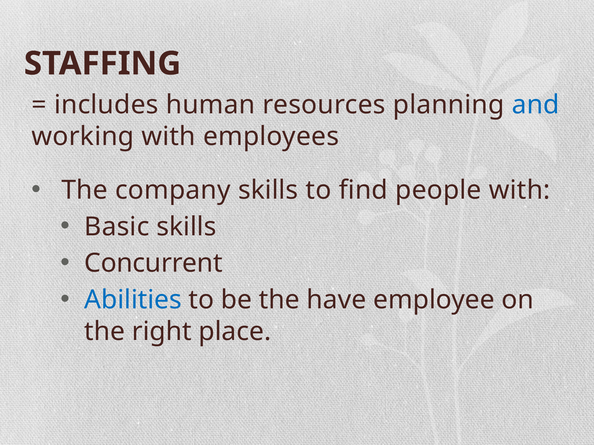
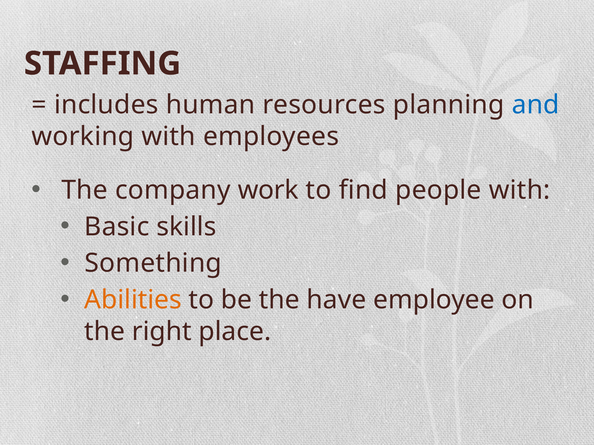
company skills: skills -> work (268, 190)
Concurrent: Concurrent -> Something (153, 264)
Abilities colour: blue -> orange (133, 300)
